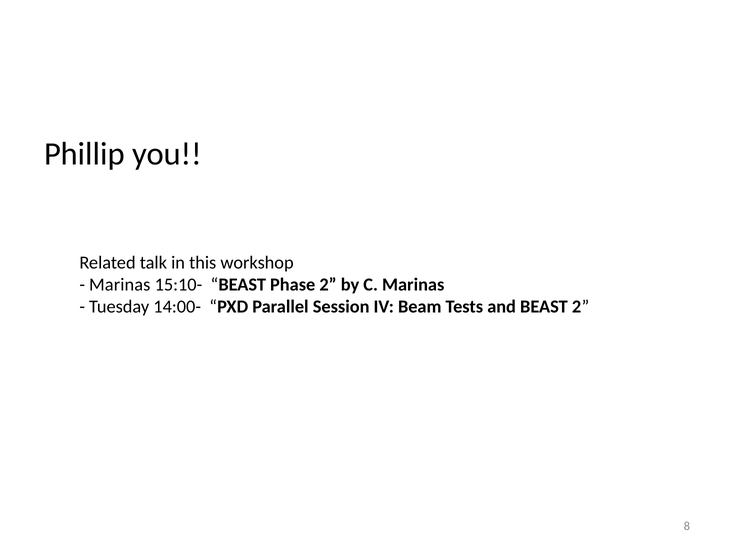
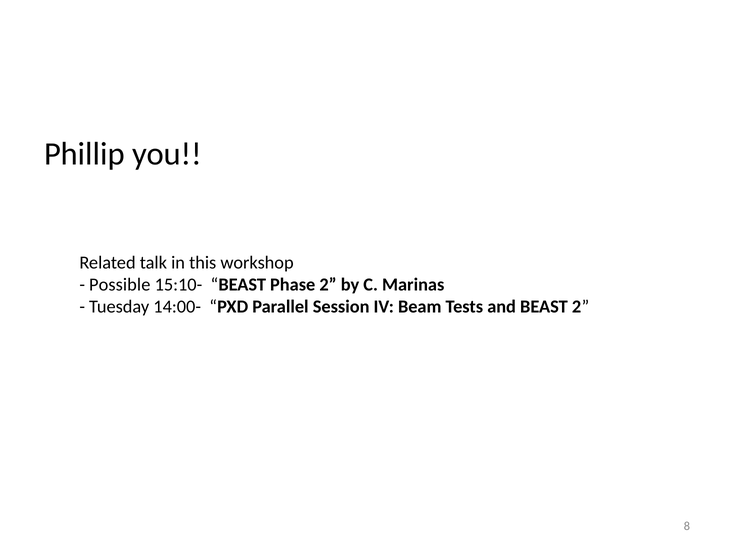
Marinas: Marinas -> Possible (120, 284)
